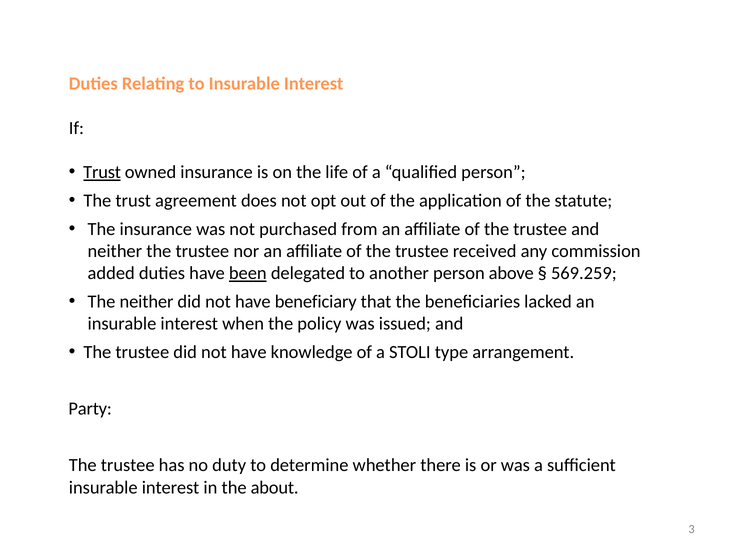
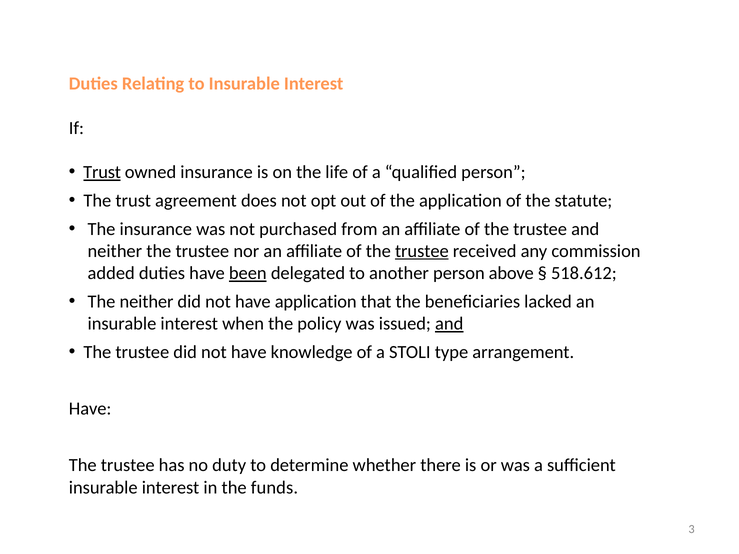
trustee underline: none -> present (422, 251)
569.259: 569.259 -> 518.612 (584, 273)
have beneficiary: beneficiary -> application (316, 302)
and underline: none -> present (449, 324)
Party: Party -> Have (90, 409)
about: about -> funds (274, 488)
